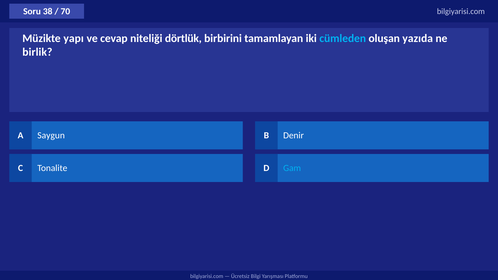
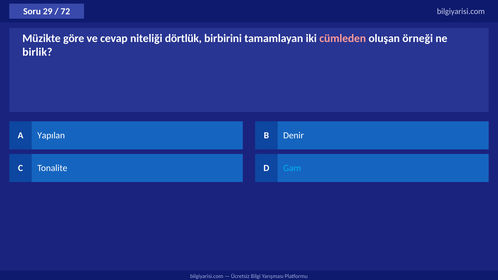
38: 38 -> 29 (48, 11)
70: 70 -> 72 (65, 11)
yapı: yapı -> göre (74, 38)
cümleden colour: light blue -> pink (343, 38)
yazıda: yazıda -> örneği (418, 38)
Saygun: Saygun -> Yapılan (51, 136)
